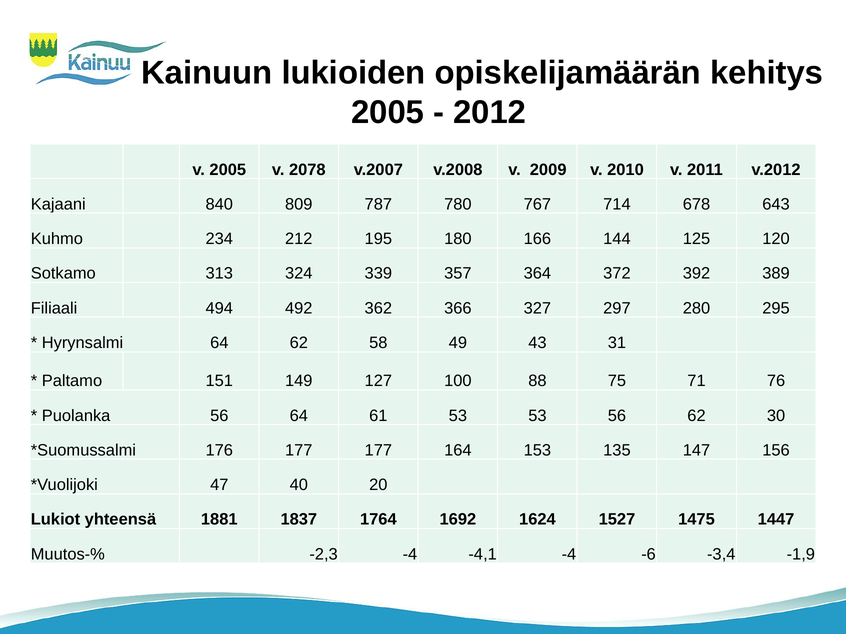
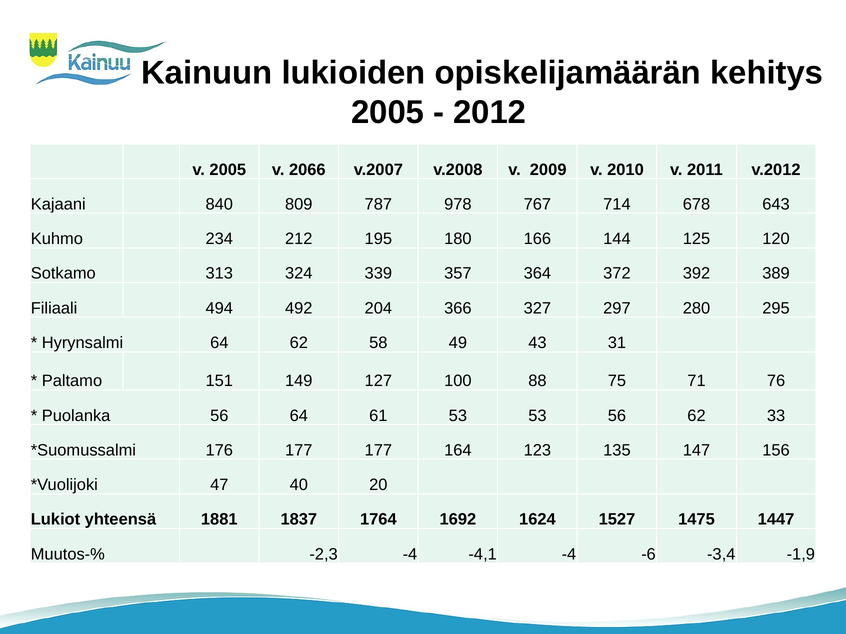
2078: 2078 -> 2066 (307, 170)
780: 780 -> 978 (458, 204)
362: 362 -> 204 (378, 308)
30: 30 -> 33 (776, 416)
153: 153 -> 123 (537, 451)
